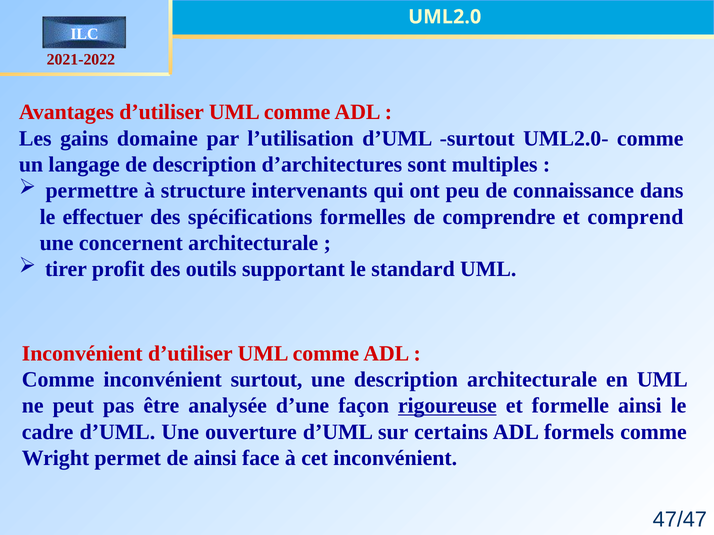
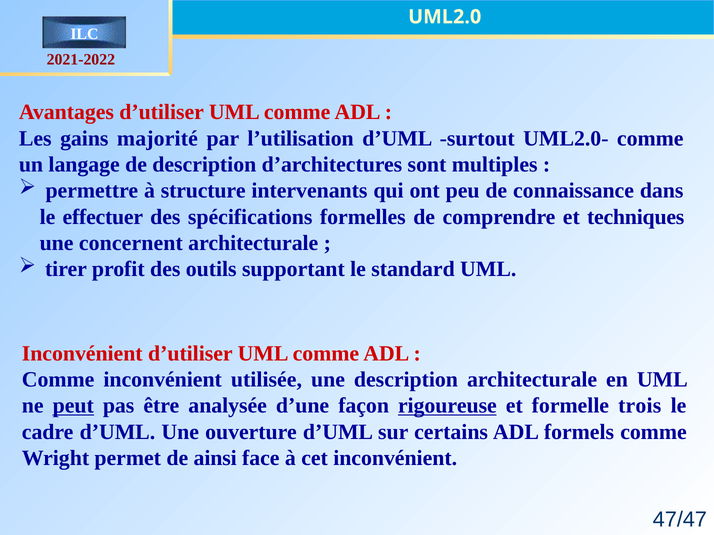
domaine: domaine -> majorité (157, 139)
comprend: comprend -> techniques (636, 217)
inconvénient surtout: surtout -> utilisée (266, 380)
peut underline: none -> present (73, 406)
formelle ainsi: ainsi -> trois (640, 406)
